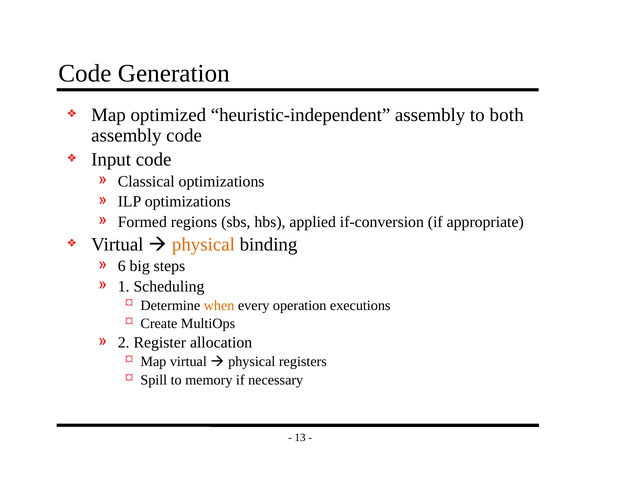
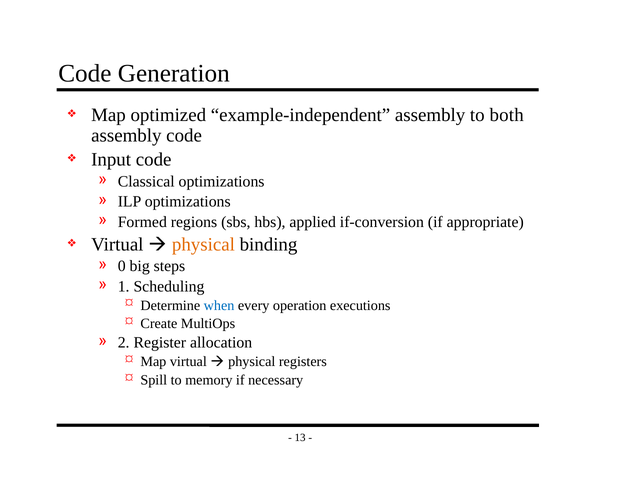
heuristic-independent: heuristic-independent -> example-independent (301, 115)
6: 6 -> 0 (122, 266)
when colour: orange -> blue (219, 305)
